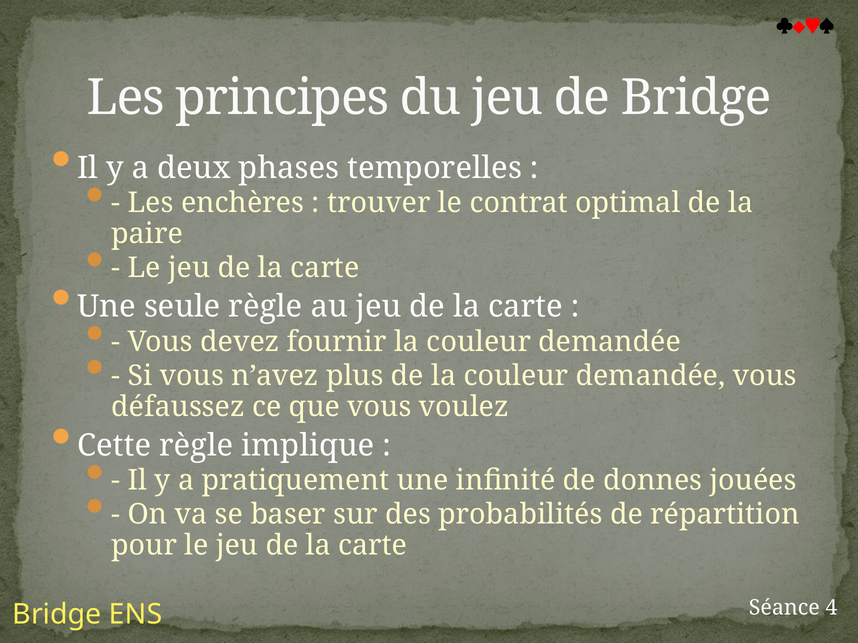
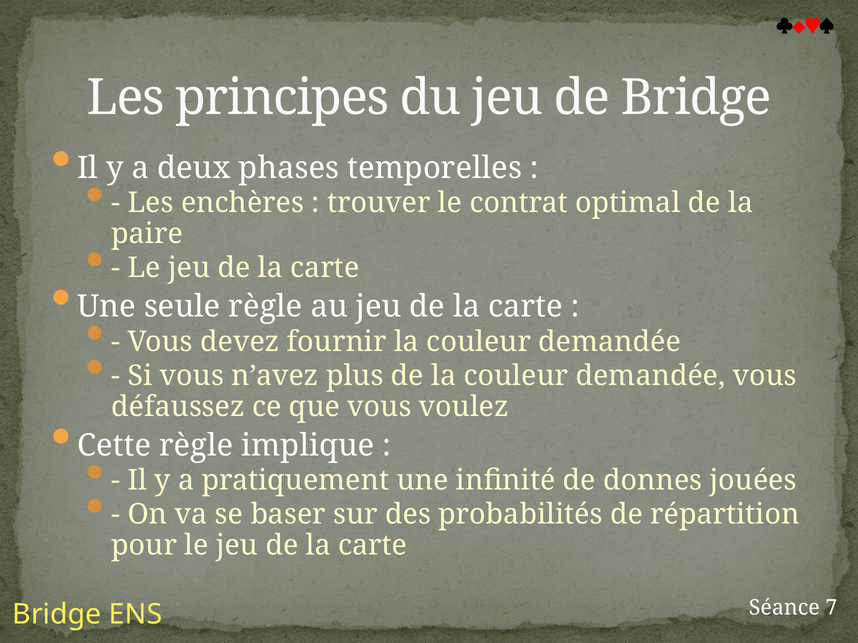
4: 4 -> 7 (831, 608)
